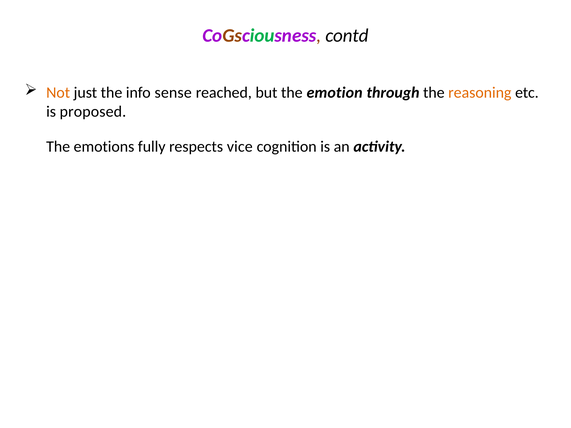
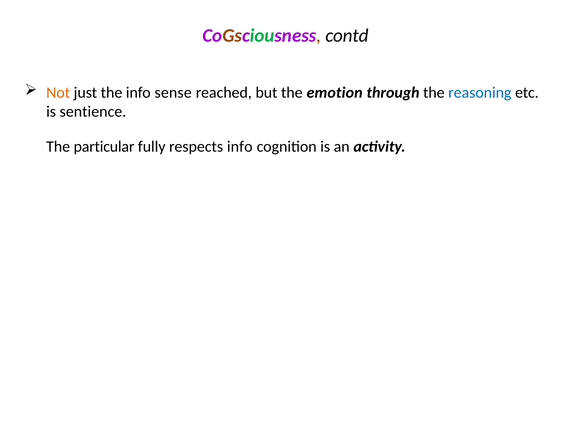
reasoning colour: orange -> blue (480, 93)
proposed: proposed -> sentience (93, 112)
emotions: emotions -> particular (104, 147)
respects vice: vice -> info (240, 147)
